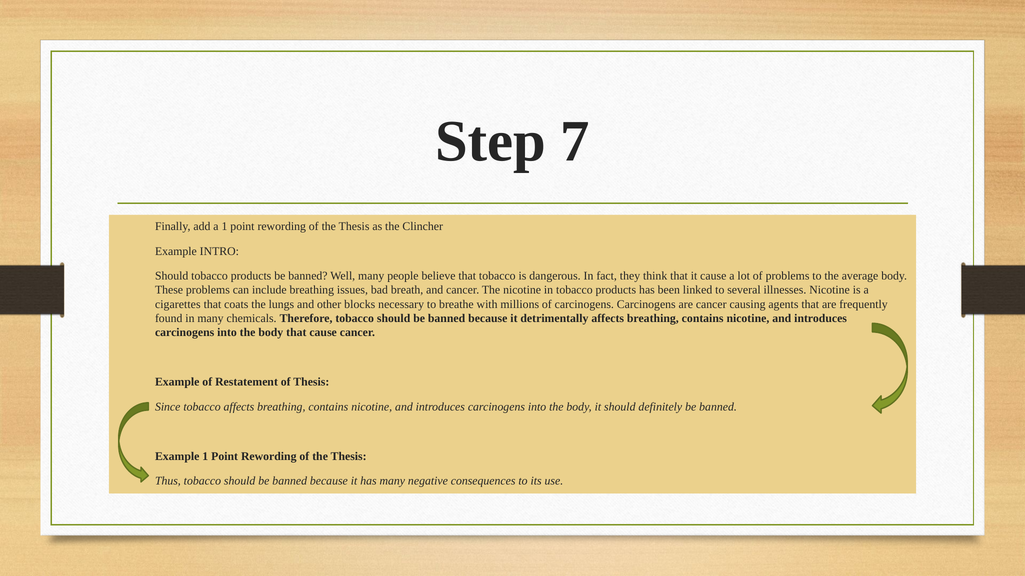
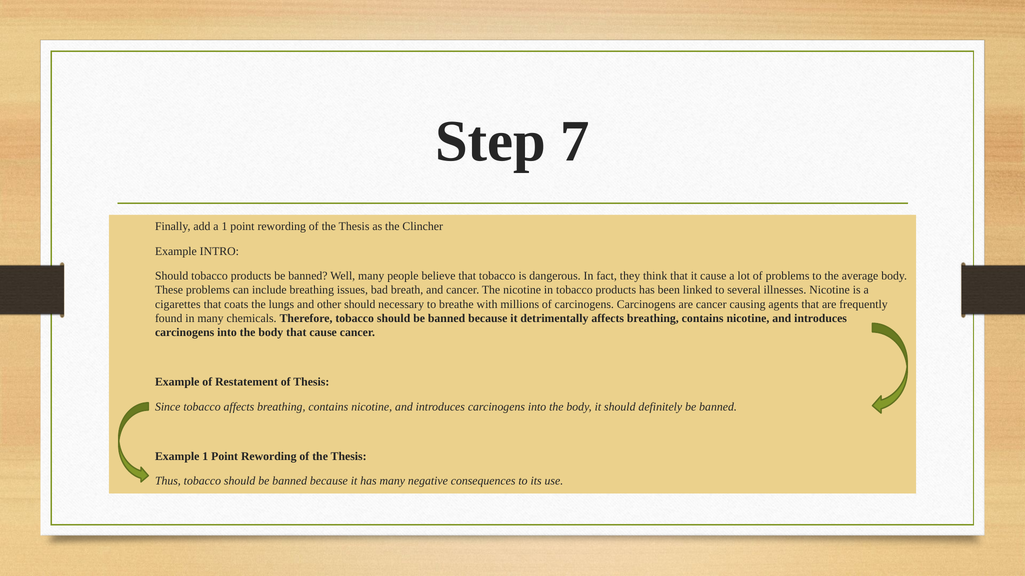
other blocks: blocks -> should (360, 304)
